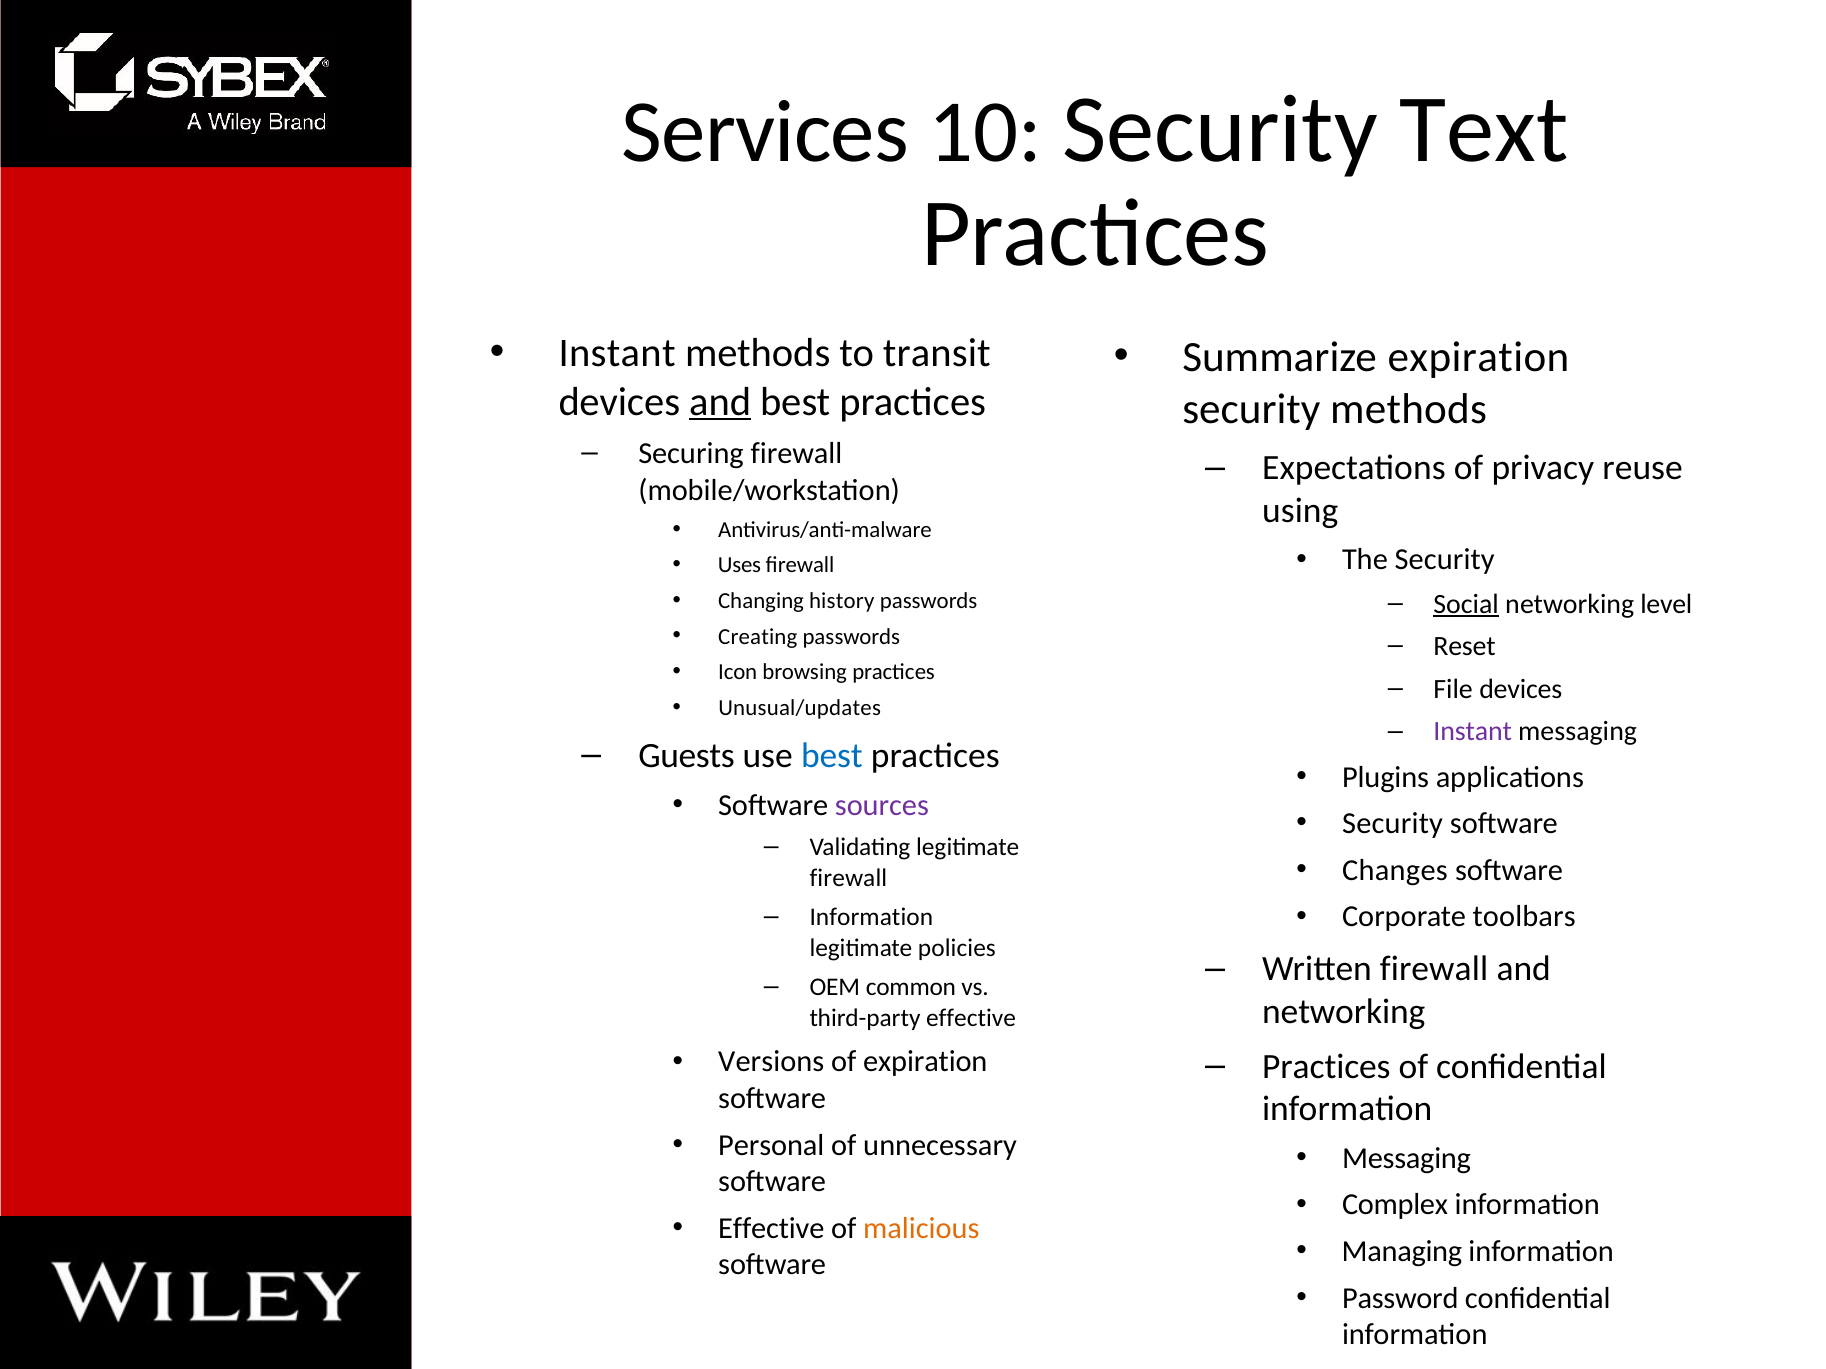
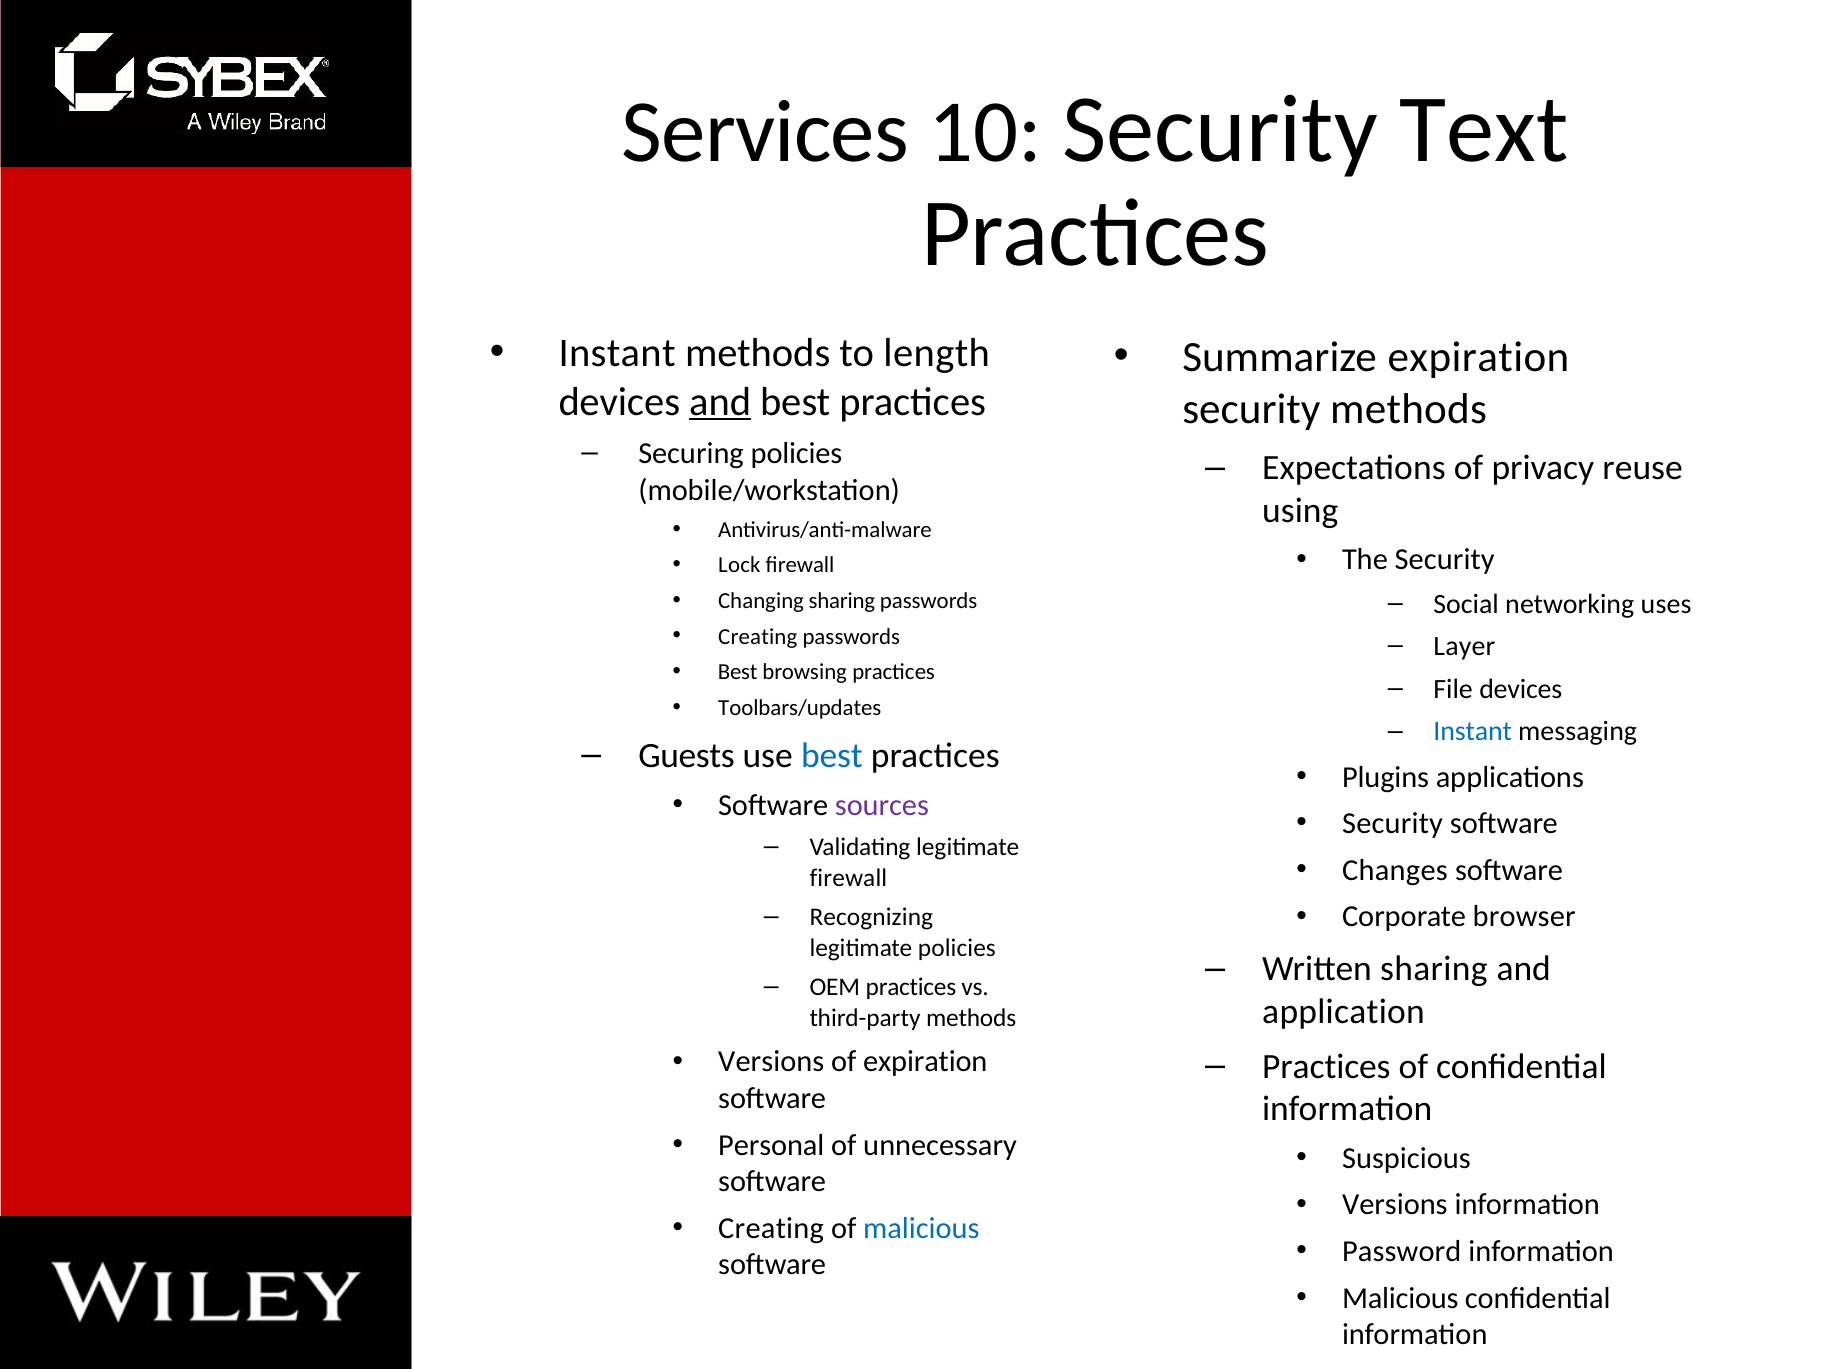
transit: transit -> length (937, 353)
Securing firewall: firewall -> policies (797, 454)
Uses: Uses -> Lock (739, 566)
Changing history: history -> sharing (842, 601)
Social underline: present -> none (1466, 604)
level: level -> uses (1666, 604)
Reset: Reset -> Layer (1464, 647)
Icon: Icon -> Best (738, 672)
Unusual/updates: Unusual/updates -> Toolbars/updates (800, 708)
Instant colour: purple -> blue (1473, 732)
toolbars: toolbars -> browser (1524, 917)
Information: Information -> Recognizing (871, 918)
Written firewall: firewall -> sharing (1434, 969)
OEM common: common -> practices (911, 988)
networking: networking -> application (1344, 1012)
third-party effective: effective -> methods (971, 1018)
Messaging: Messaging -> Suspicious (1406, 1159)
Complex: Complex -> Versions (1395, 1205)
Effective: Effective -> Creating (771, 1229)
malicious colour: orange -> blue (921, 1229)
Managing: Managing -> Password (1402, 1252)
Password: Password -> Malicious (1400, 1299)
